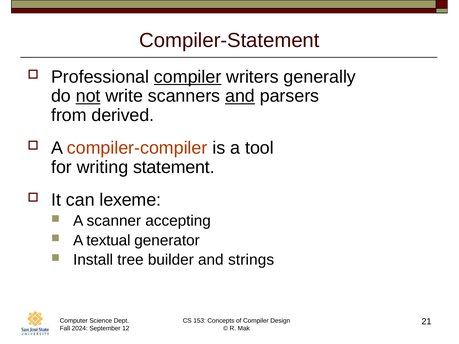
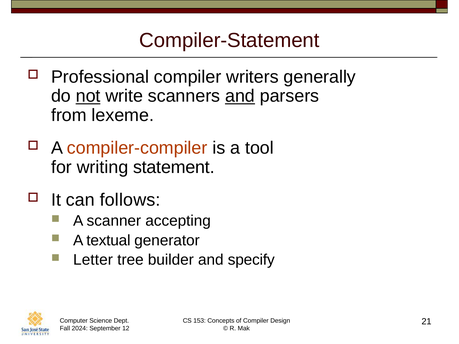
compiler underline: present -> none (188, 77)
derived: derived -> lexeme (123, 115)
lexeme: lexeme -> follows (130, 200)
Install: Install -> Letter (93, 260)
strings: strings -> specify (251, 260)
